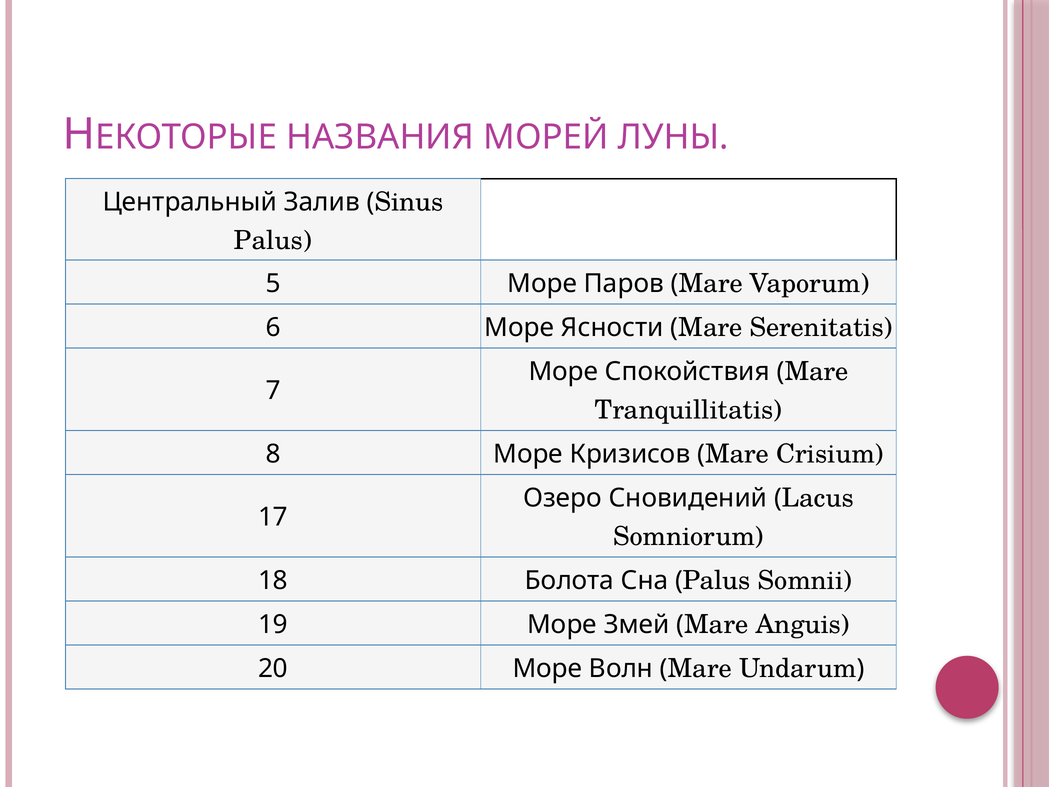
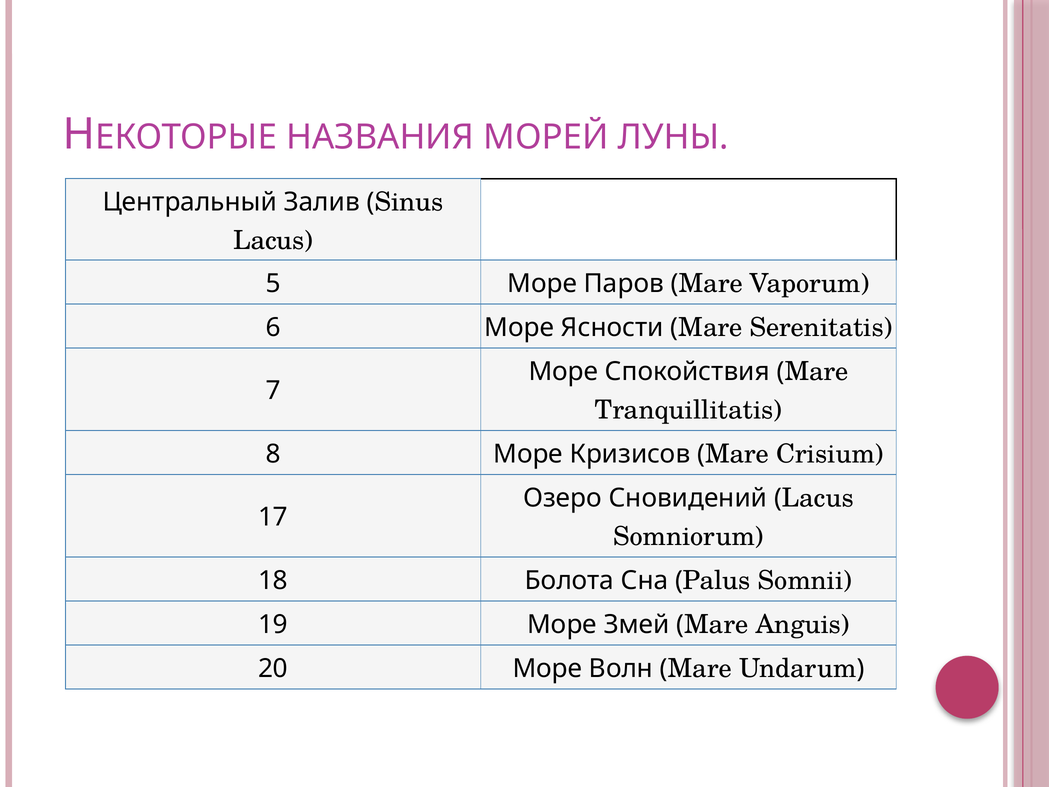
Palus: Palus -> Lacus (273, 240)
